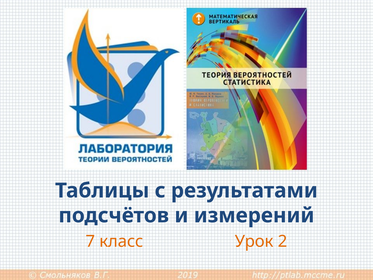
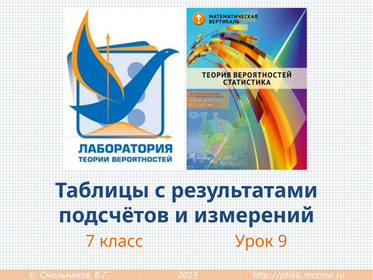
2: 2 -> 9 (283, 241)
